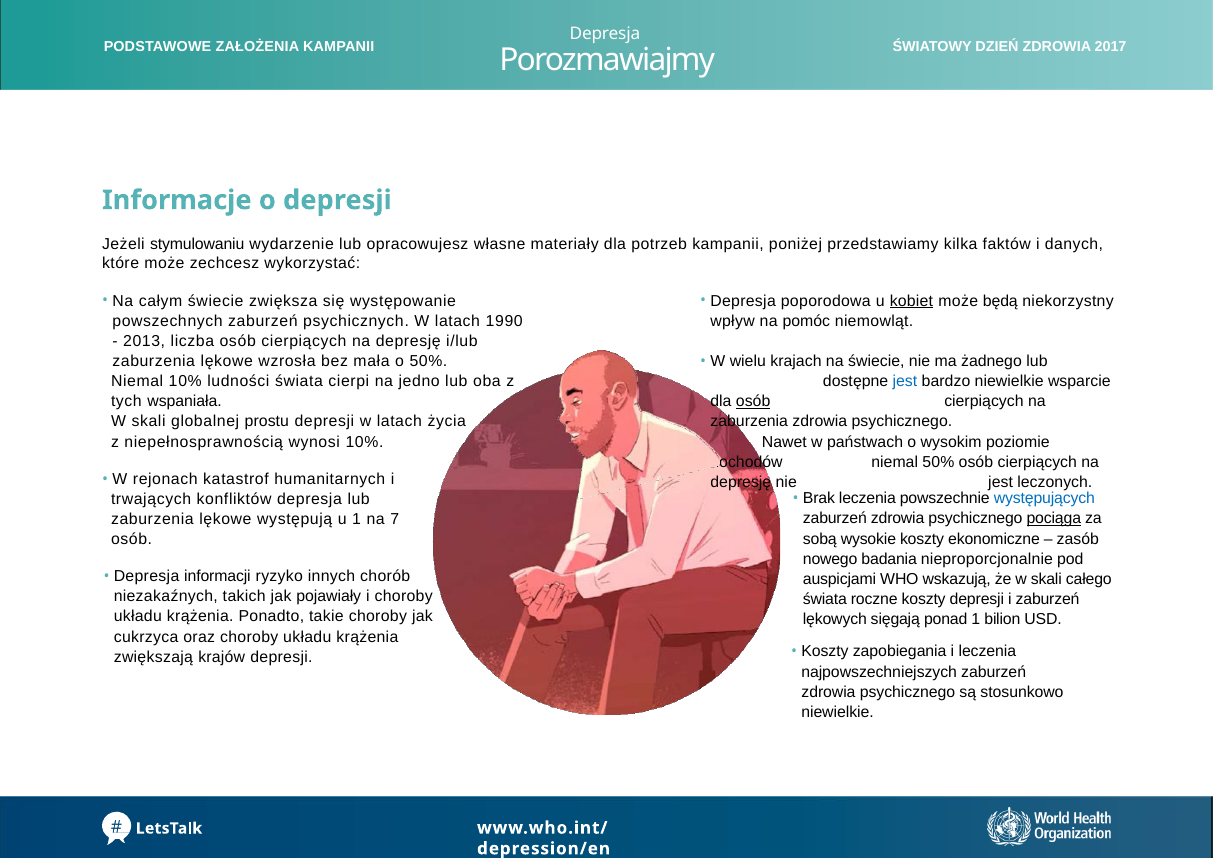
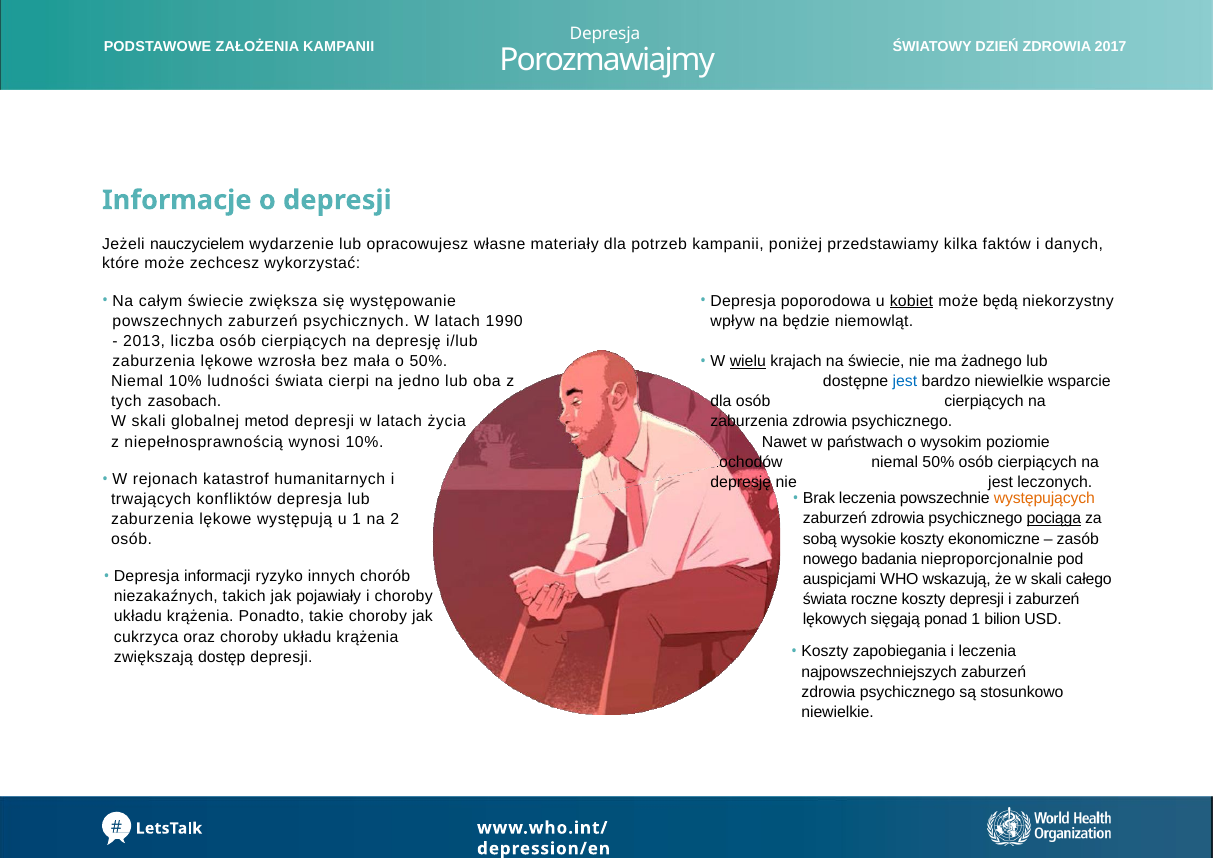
stymulowaniu: stymulowaniu -> nauczycielem (197, 244)
pomóc: pomóc -> będzie (806, 321)
wielu underline: none -> present (748, 361)
wspaniała: wspaniała -> zasobach (184, 402)
osób underline: present -> none (753, 402)
prostu: prostu -> metod (267, 422)
występujących colour: blue -> orange (1044, 498)
7: 7 -> 2 (395, 519)
krajów: krajów -> dostęp (222, 657)
